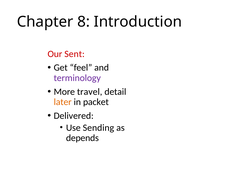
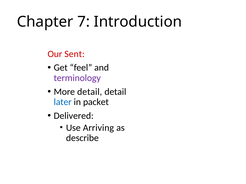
8: 8 -> 7 (84, 22)
More travel: travel -> detail (90, 92)
later colour: orange -> blue (63, 102)
Sending: Sending -> Arriving (98, 128)
depends: depends -> describe (82, 138)
